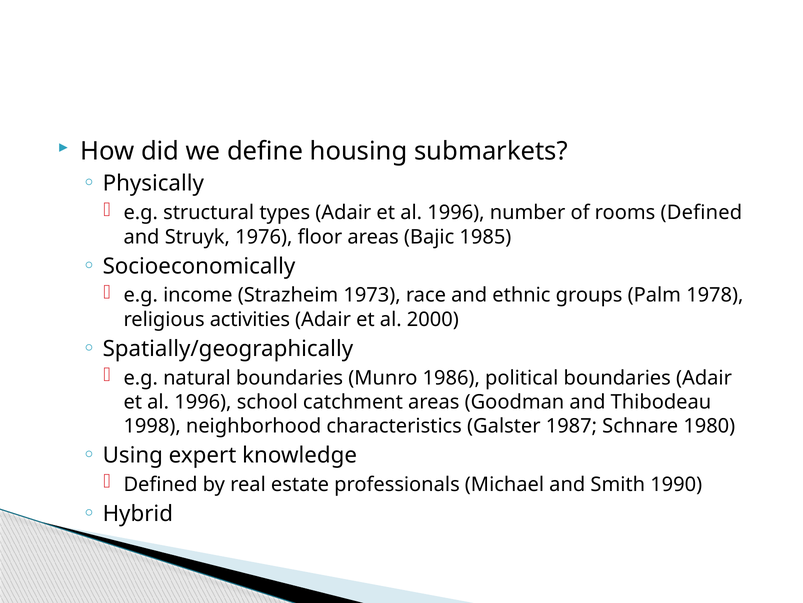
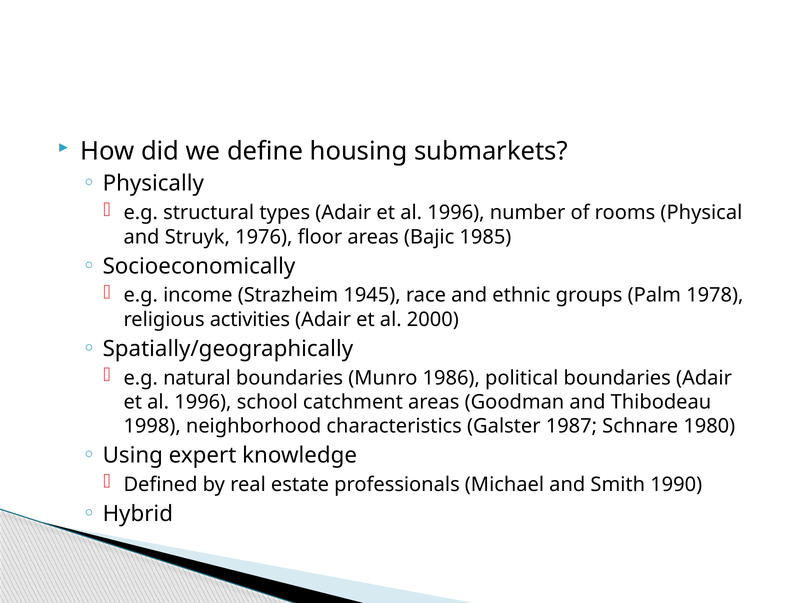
rooms Defined: Defined -> Physical (701, 213)
1973: 1973 -> 1945 (372, 295)
